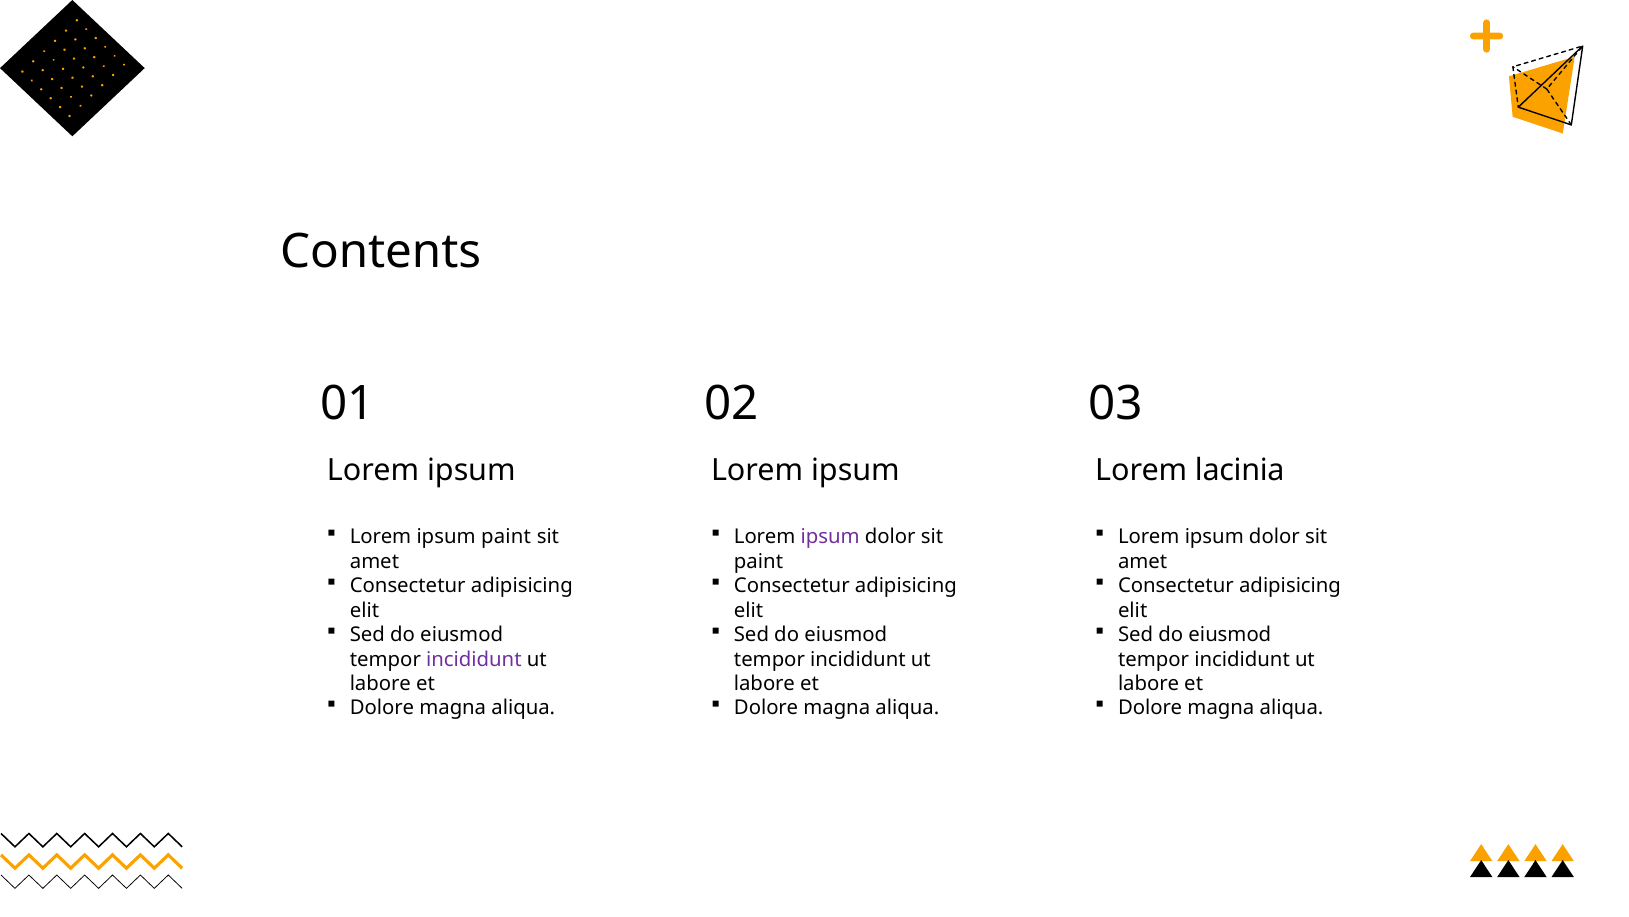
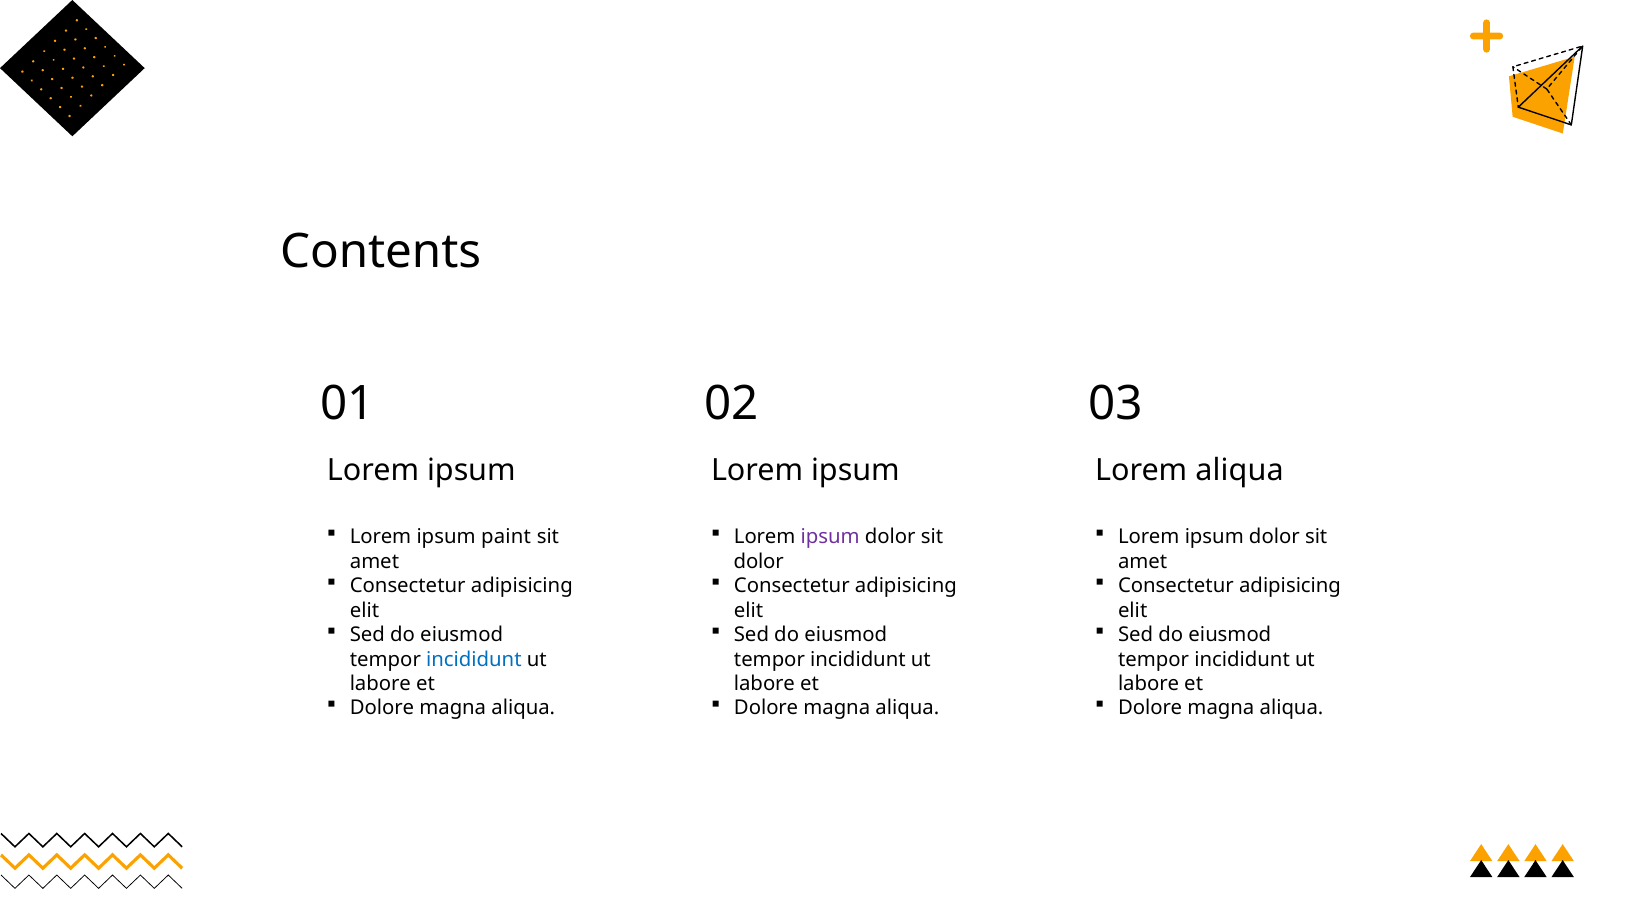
Lorem lacinia: lacinia -> aliqua (1240, 470)
paint: paint -> dolor (759, 561)
incididunt colour: purple -> blue (474, 659)
